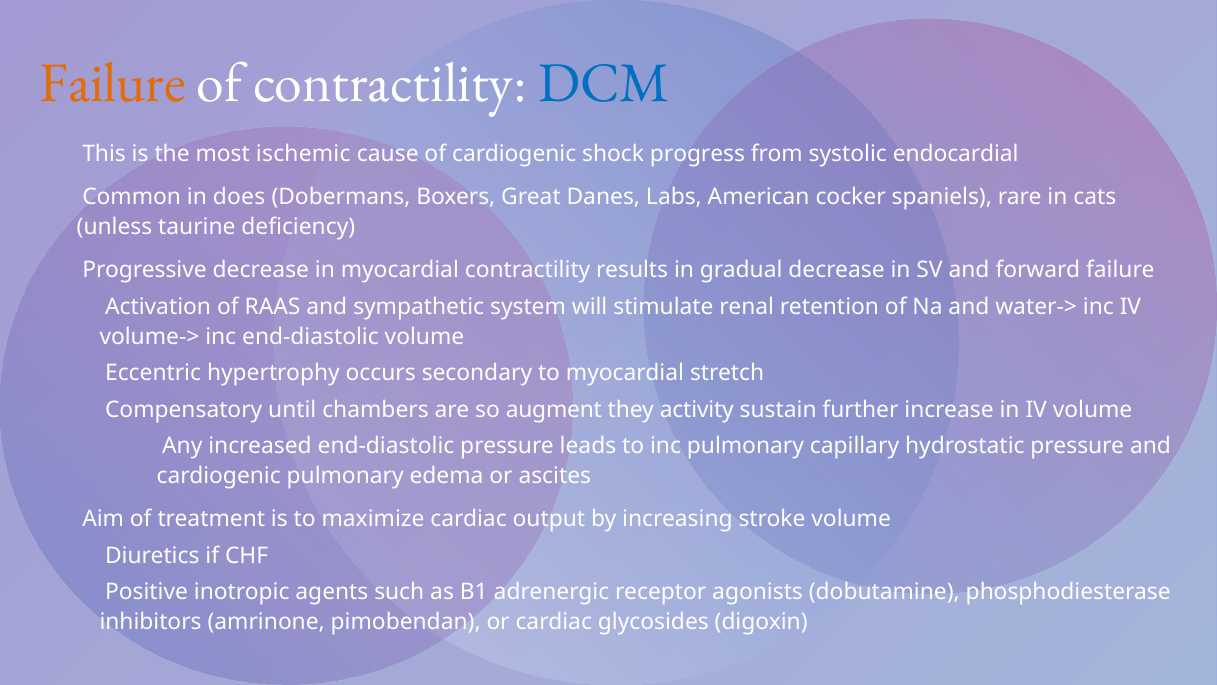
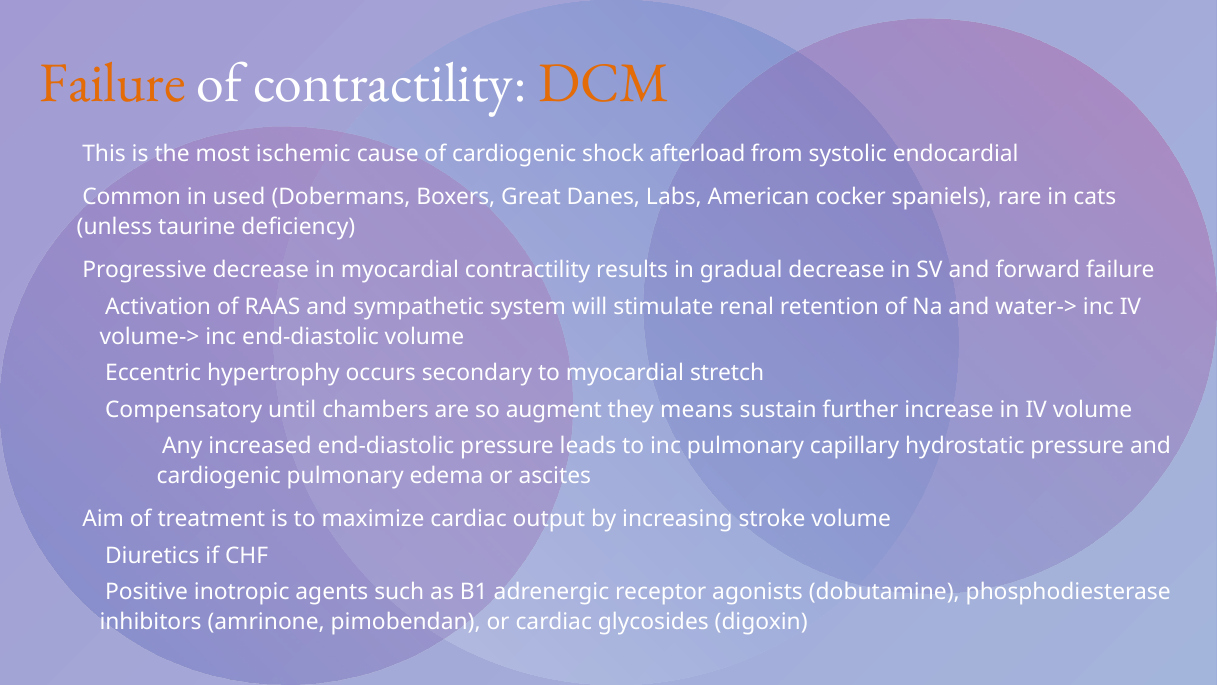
DCM colour: blue -> orange (604, 83)
progress: progress -> afterload (698, 154)
does: does -> used (239, 197)
activity: activity -> means (697, 409)
